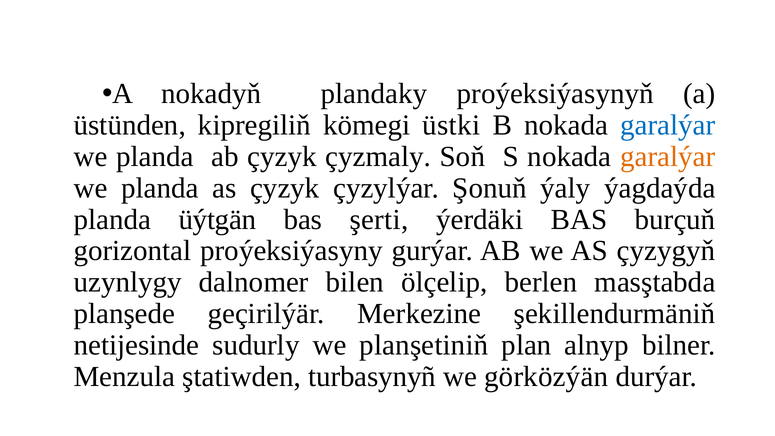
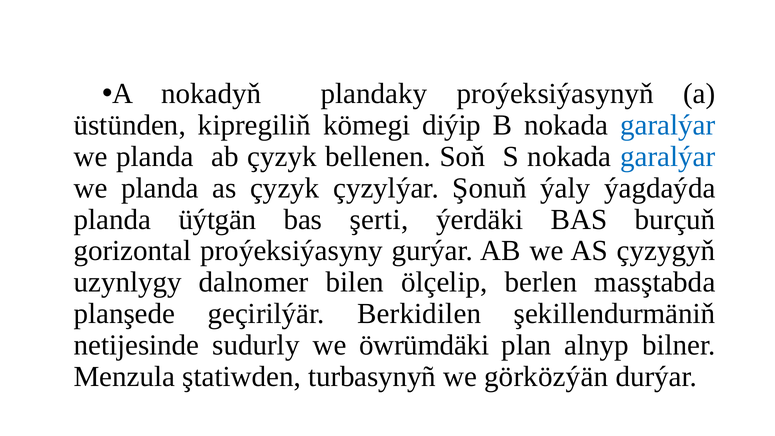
üstki: üstki -> diýip (452, 125)
çyzmaly: çyzmaly -> bellenen (378, 157)
garalýar colour: orange -> blue (668, 157)
Merkezine: Merkezine -> Berkidilen (419, 314)
planşetiniň: planşetiniň -> öwrümdäki (424, 345)
